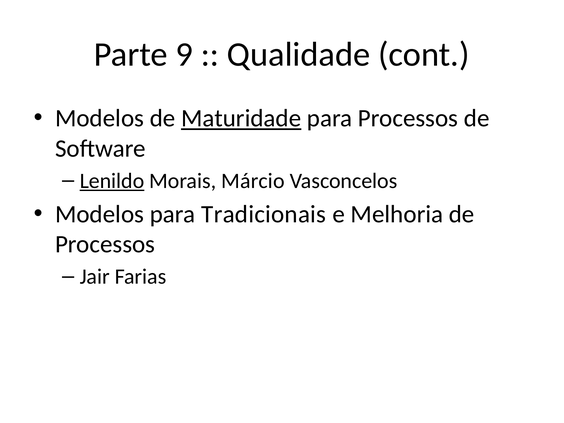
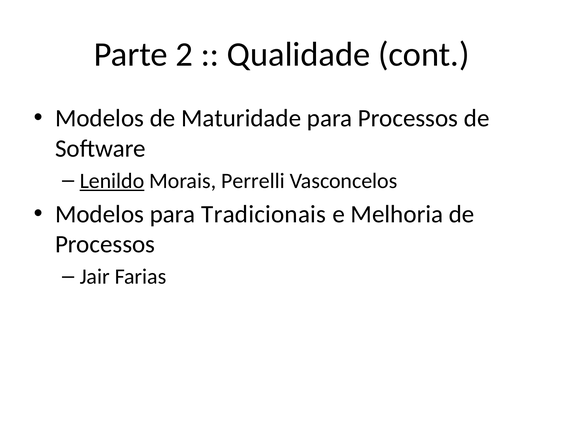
9: 9 -> 2 (184, 55)
Maturidade underline: present -> none (241, 118)
Márcio: Márcio -> Perrelli (253, 181)
